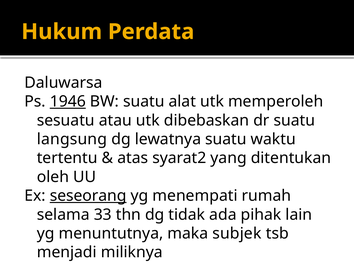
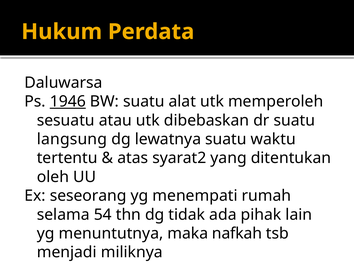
seseorang underline: present -> none (88, 196)
33: 33 -> 54 (103, 215)
subjek: subjek -> nafkah (237, 234)
